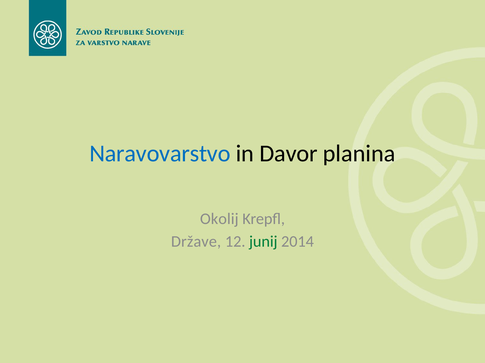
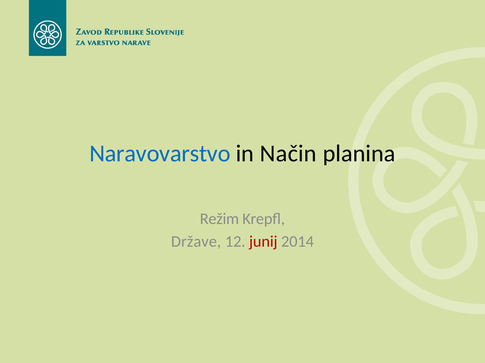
Davor: Davor -> Način (288, 154)
Okolij: Okolij -> Režim (219, 219)
junij colour: green -> red (263, 242)
